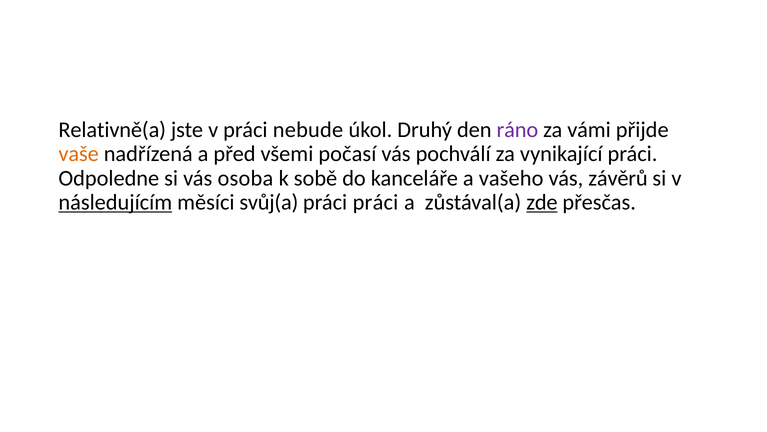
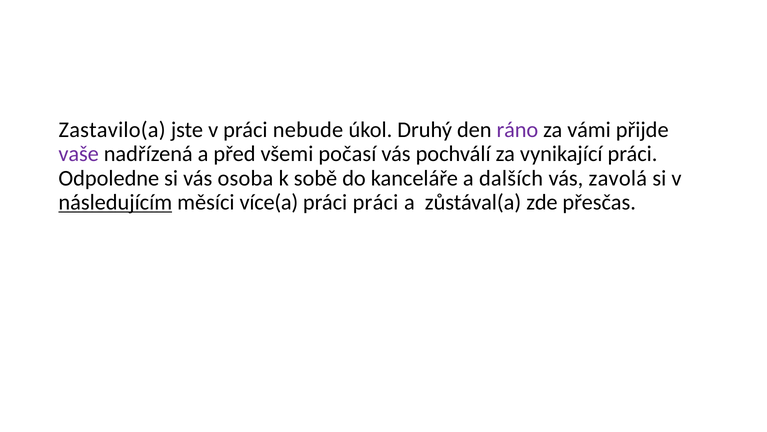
Relativně(a: Relativně(a -> Zastavilo(a (112, 130)
vaše colour: orange -> purple (79, 154)
vašeho: vašeho -> dalších (511, 178)
závěrů: závěrů -> zavolá (618, 178)
svůj(a: svůj(a -> více(a (269, 202)
zde underline: present -> none (542, 202)
